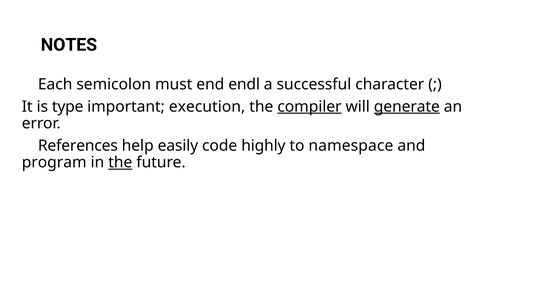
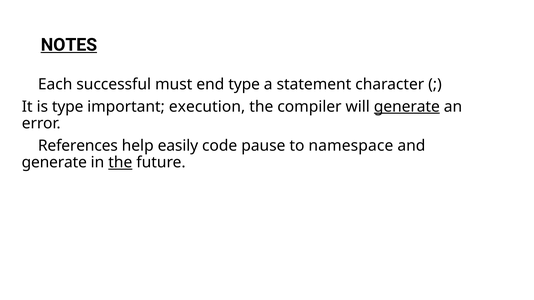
NOTES underline: none -> present (69, 45)
semicolon: semicolon -> successful (114, 84)
end endl: endl -> type (244, 84)
successful: successful -> statement (314, 84)
compiler underline: present -> none (309, 107)
highly: highly -> pause (263, 146)
program: program -> generate (54, 163)
